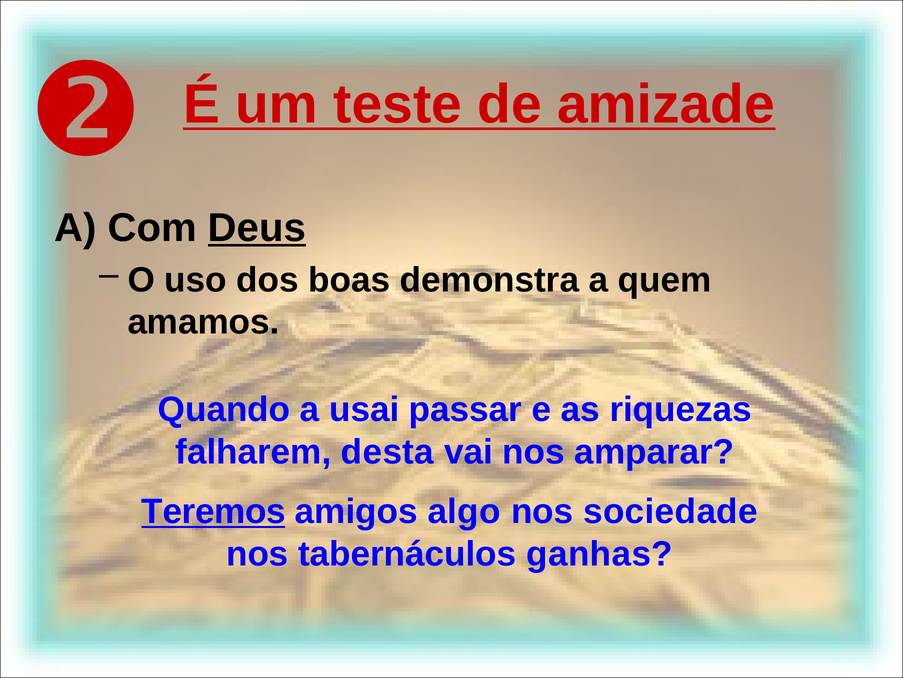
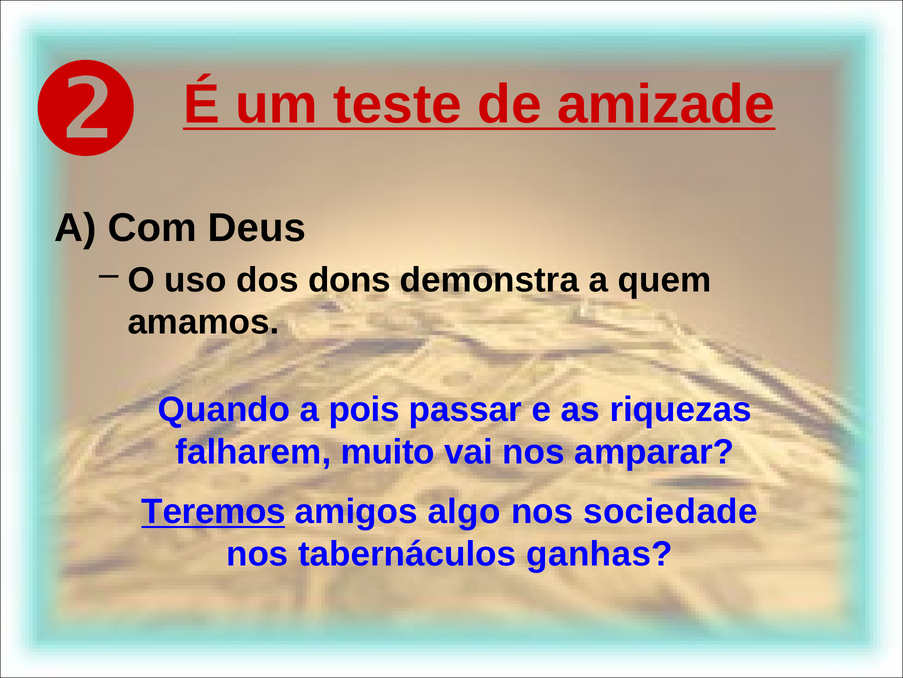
Deus underline: present -> none (257, 228)
boas: boas -> dons (350, 280)
usai: usai -> pois (364, 409)
desta: desta -> muito (388, 452)
